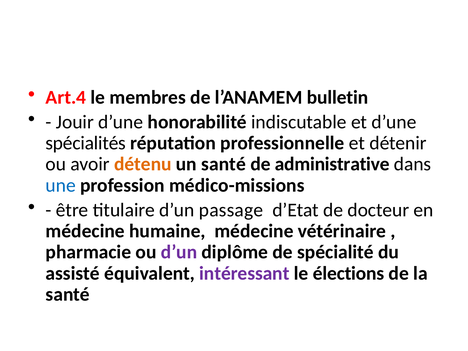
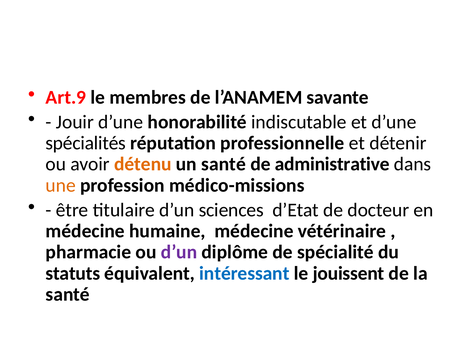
Art.4: Art.4 -> Art.9 (66, 97)
bulletin: bulletin -> savante (338, 97)
une colour: blue -> orange (61, 185)
passage: passage -> sciences (231, 210)
assisté: assisté -> statuts (73, 273)
intéressant colour: purple -> blue (244, 273)
élections: élections -> jouissent (349, 273)
